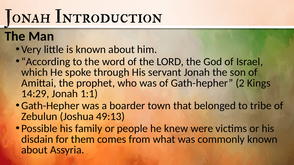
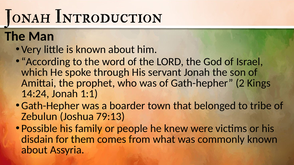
14:29: 14:29 -> 14:24 (35, 94)
49:13: 49:13 -> 79:13 (110, 117)
